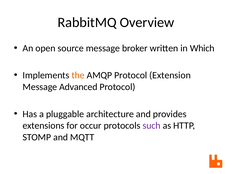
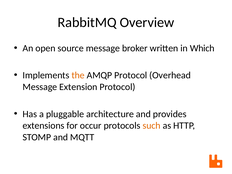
Extension: Extension -> Overhead (170, 75)
Advanced: Advanced -> Extension (78, 87)
such colour: purple -> orange (152, 126)
